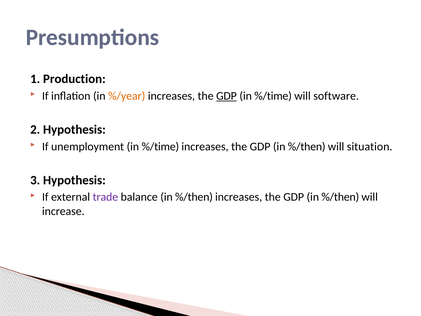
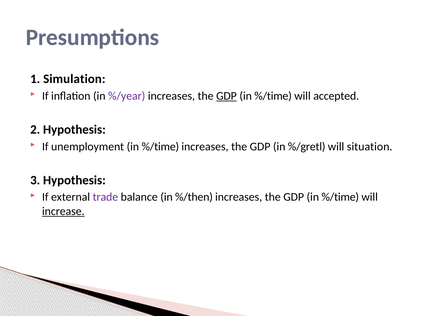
Production: Production -> Simulation (74, 79)
%/year colour: orange -> purple (127, 96)
software: software -> accepted (336, 96)
%/then: %/then -> %/gretl (307, 146)
%/then: %/then -> %/time (340, 197)
increase underline: none -> present (63, 211)
